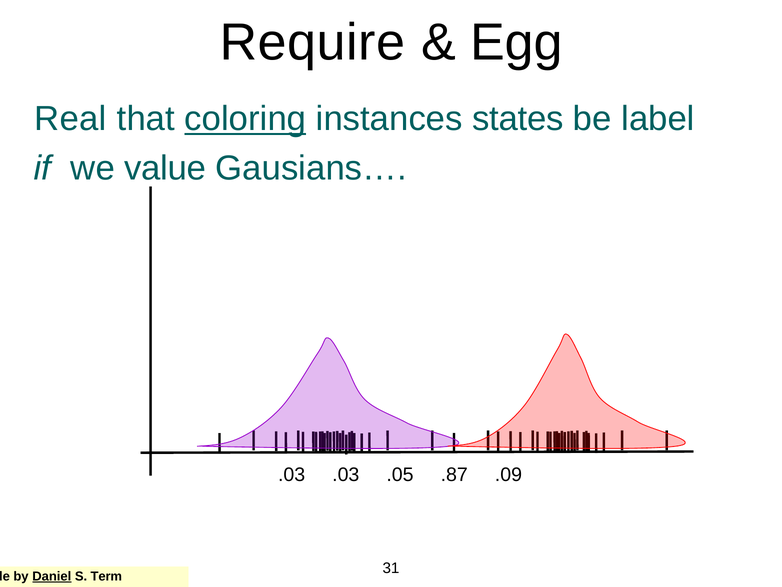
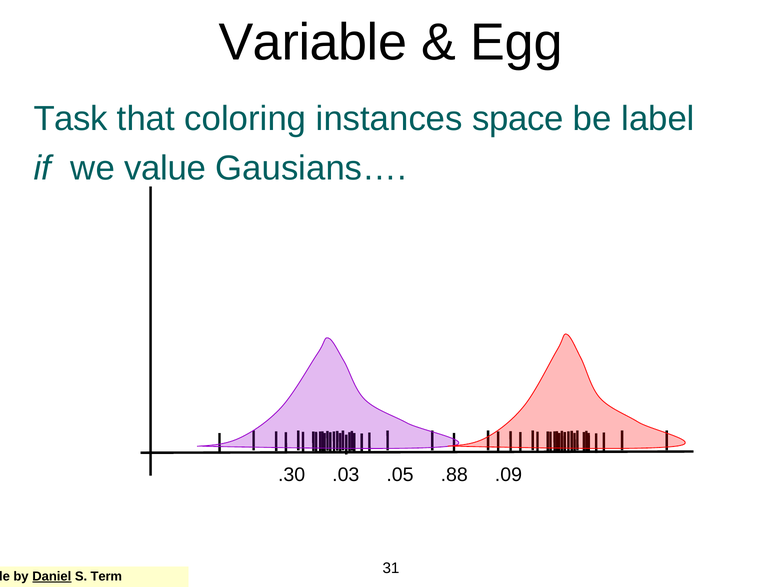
Require: Require -> Variable (313, 43)
Real: Real -> Task (71, 119)
coloring underline: present -> none (245, 119)
states: states -> space (518, 119)
.03: .03 -> .30 (292, 475)
.87: .87 -> .88 (454, 475)
